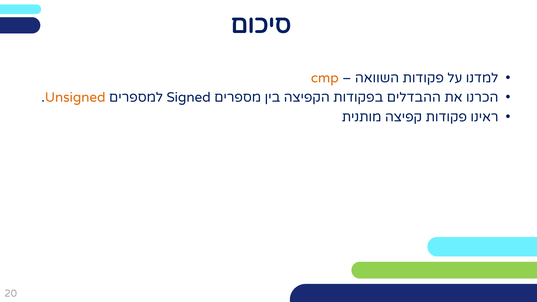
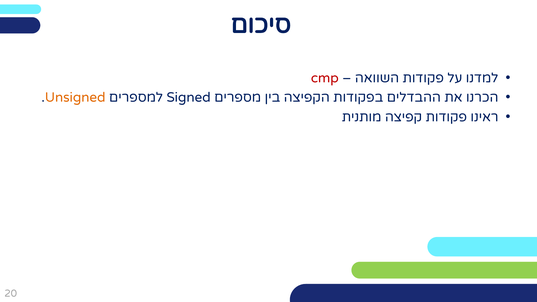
cmp colour: orange -> red (325, 78)
